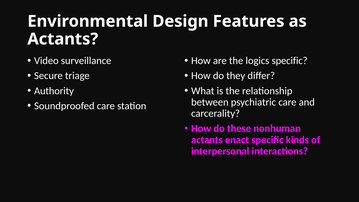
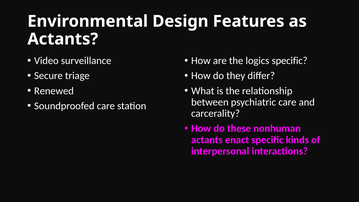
Authority: Authority -> Renewed (54, 91)
